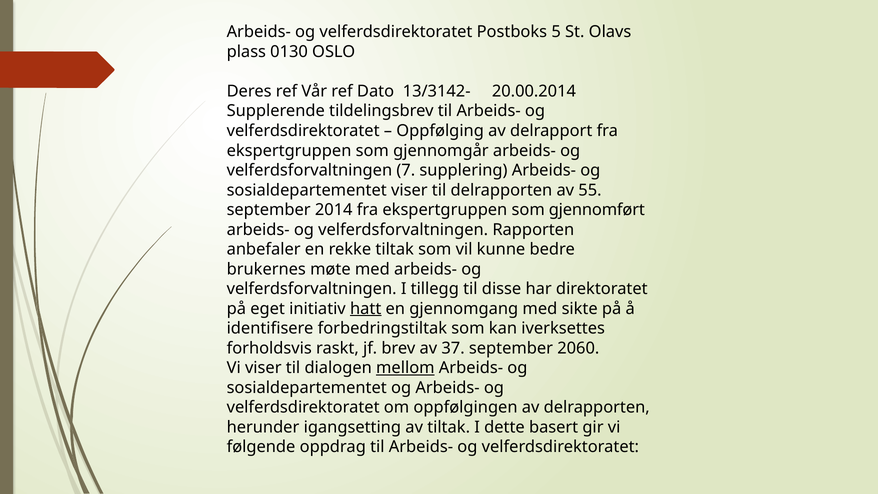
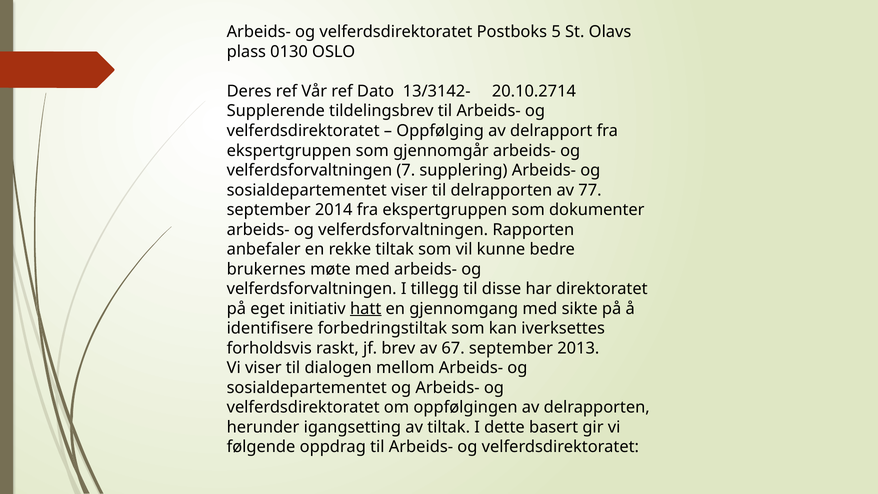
20.00.2014: 20.00.2014 -> 20.10.2714 (534, 91)
55: 55 -> 77 (590, 190)
gjennomført: gjennomført -> dokumenter (597, 210)
37: 37 -> 67 (453, 348)
2060: 2060 -> 2013 (578, 348)
mellom underline: present -> none (405, 368)
